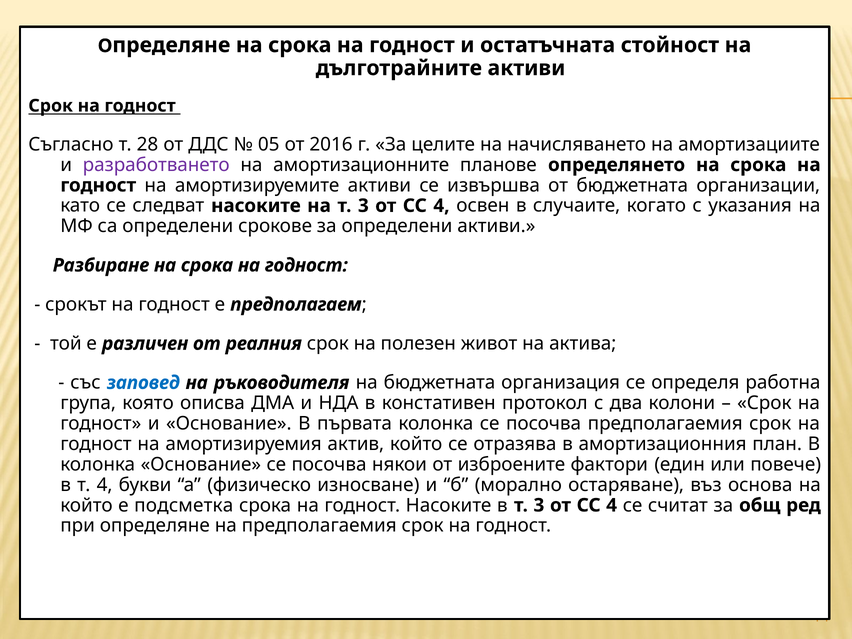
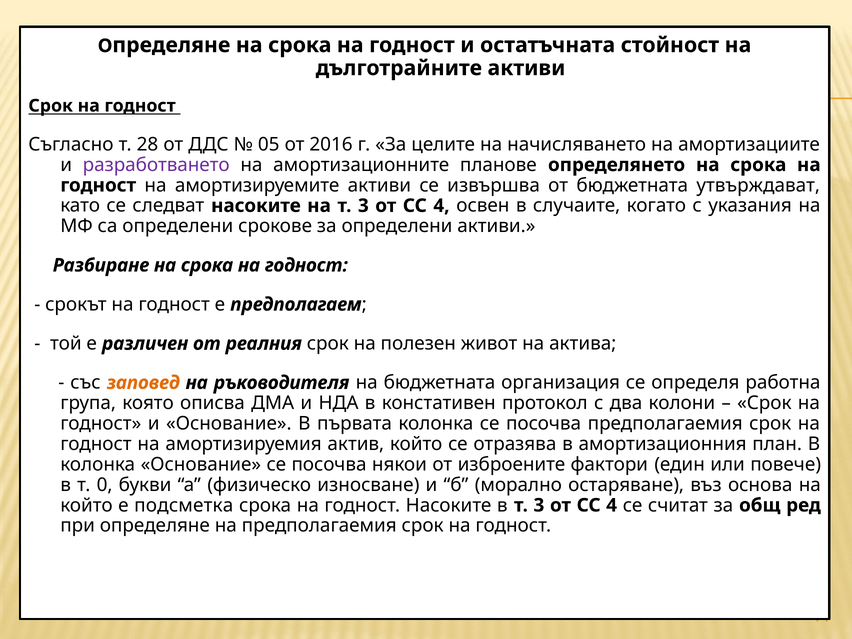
организации: организации -> утвърждават (758, 185)
заповед colour: blue -> orange (143, 383)
т 4: 4 -> 0 (105, 485)
